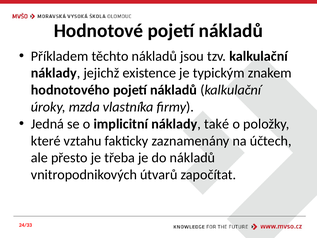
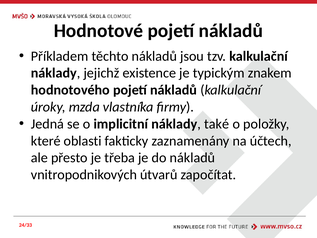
vztahu: vztahu -> oblasti (83, 141)
